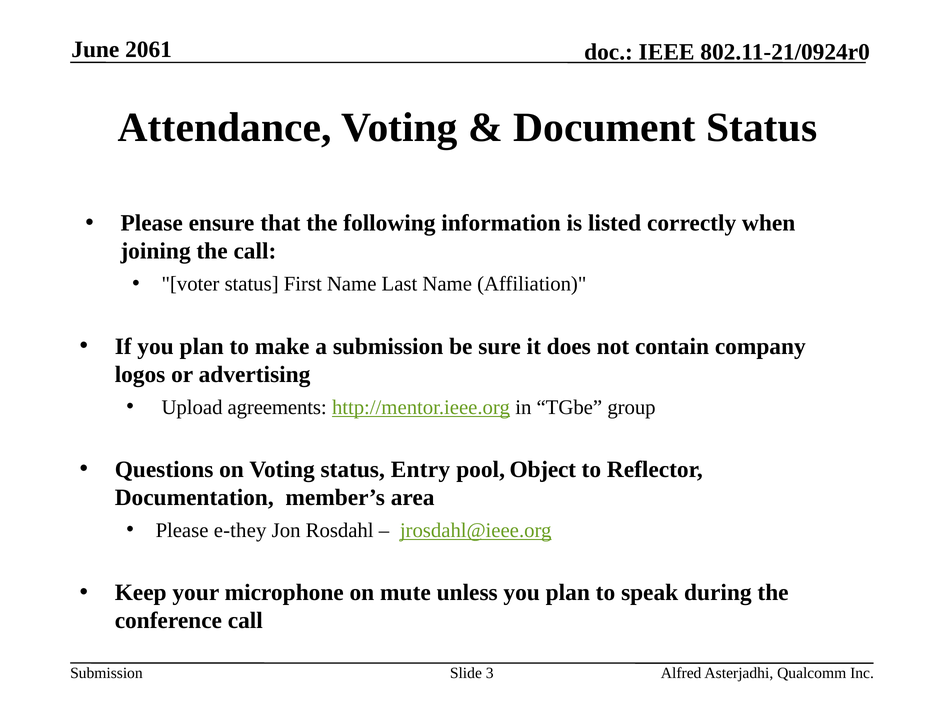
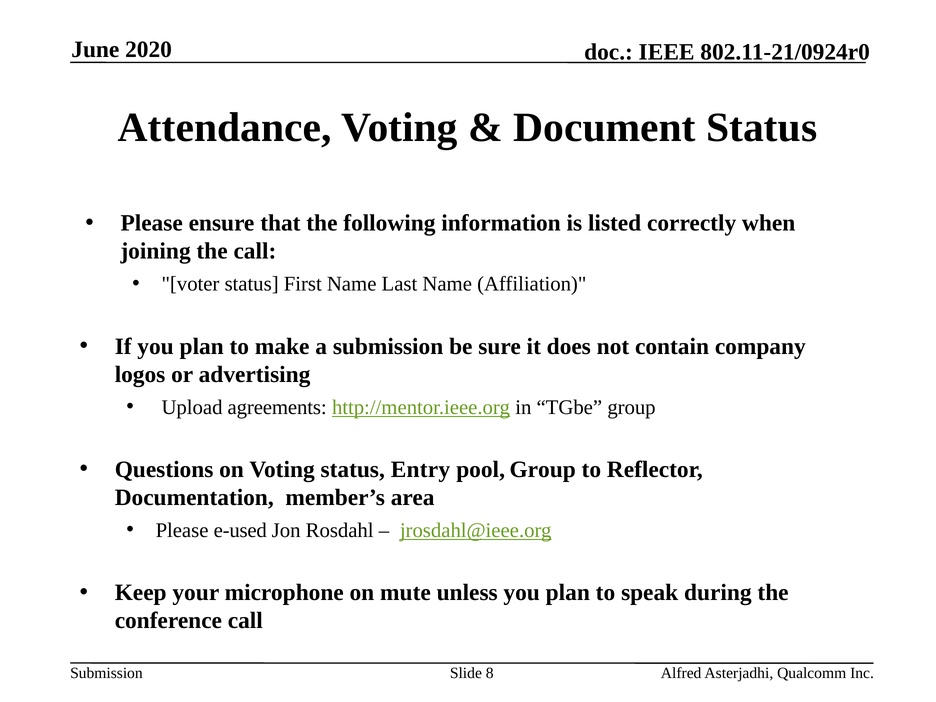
2061: 2061 -> 2020 (149, 50)
pool Object: Object -> Group (543, 469)
e-they: e-they -> e-used (240, 530)
3: 3 -> 8 (490, 673)
